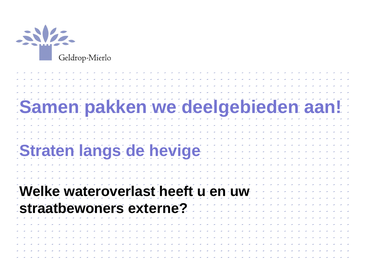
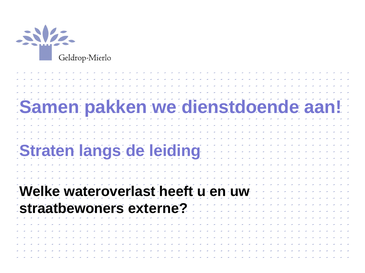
deelgebieden: deelgebieden -> dienstdoende (240, 107)
hevige: hevige -> leiding (175, 151)
